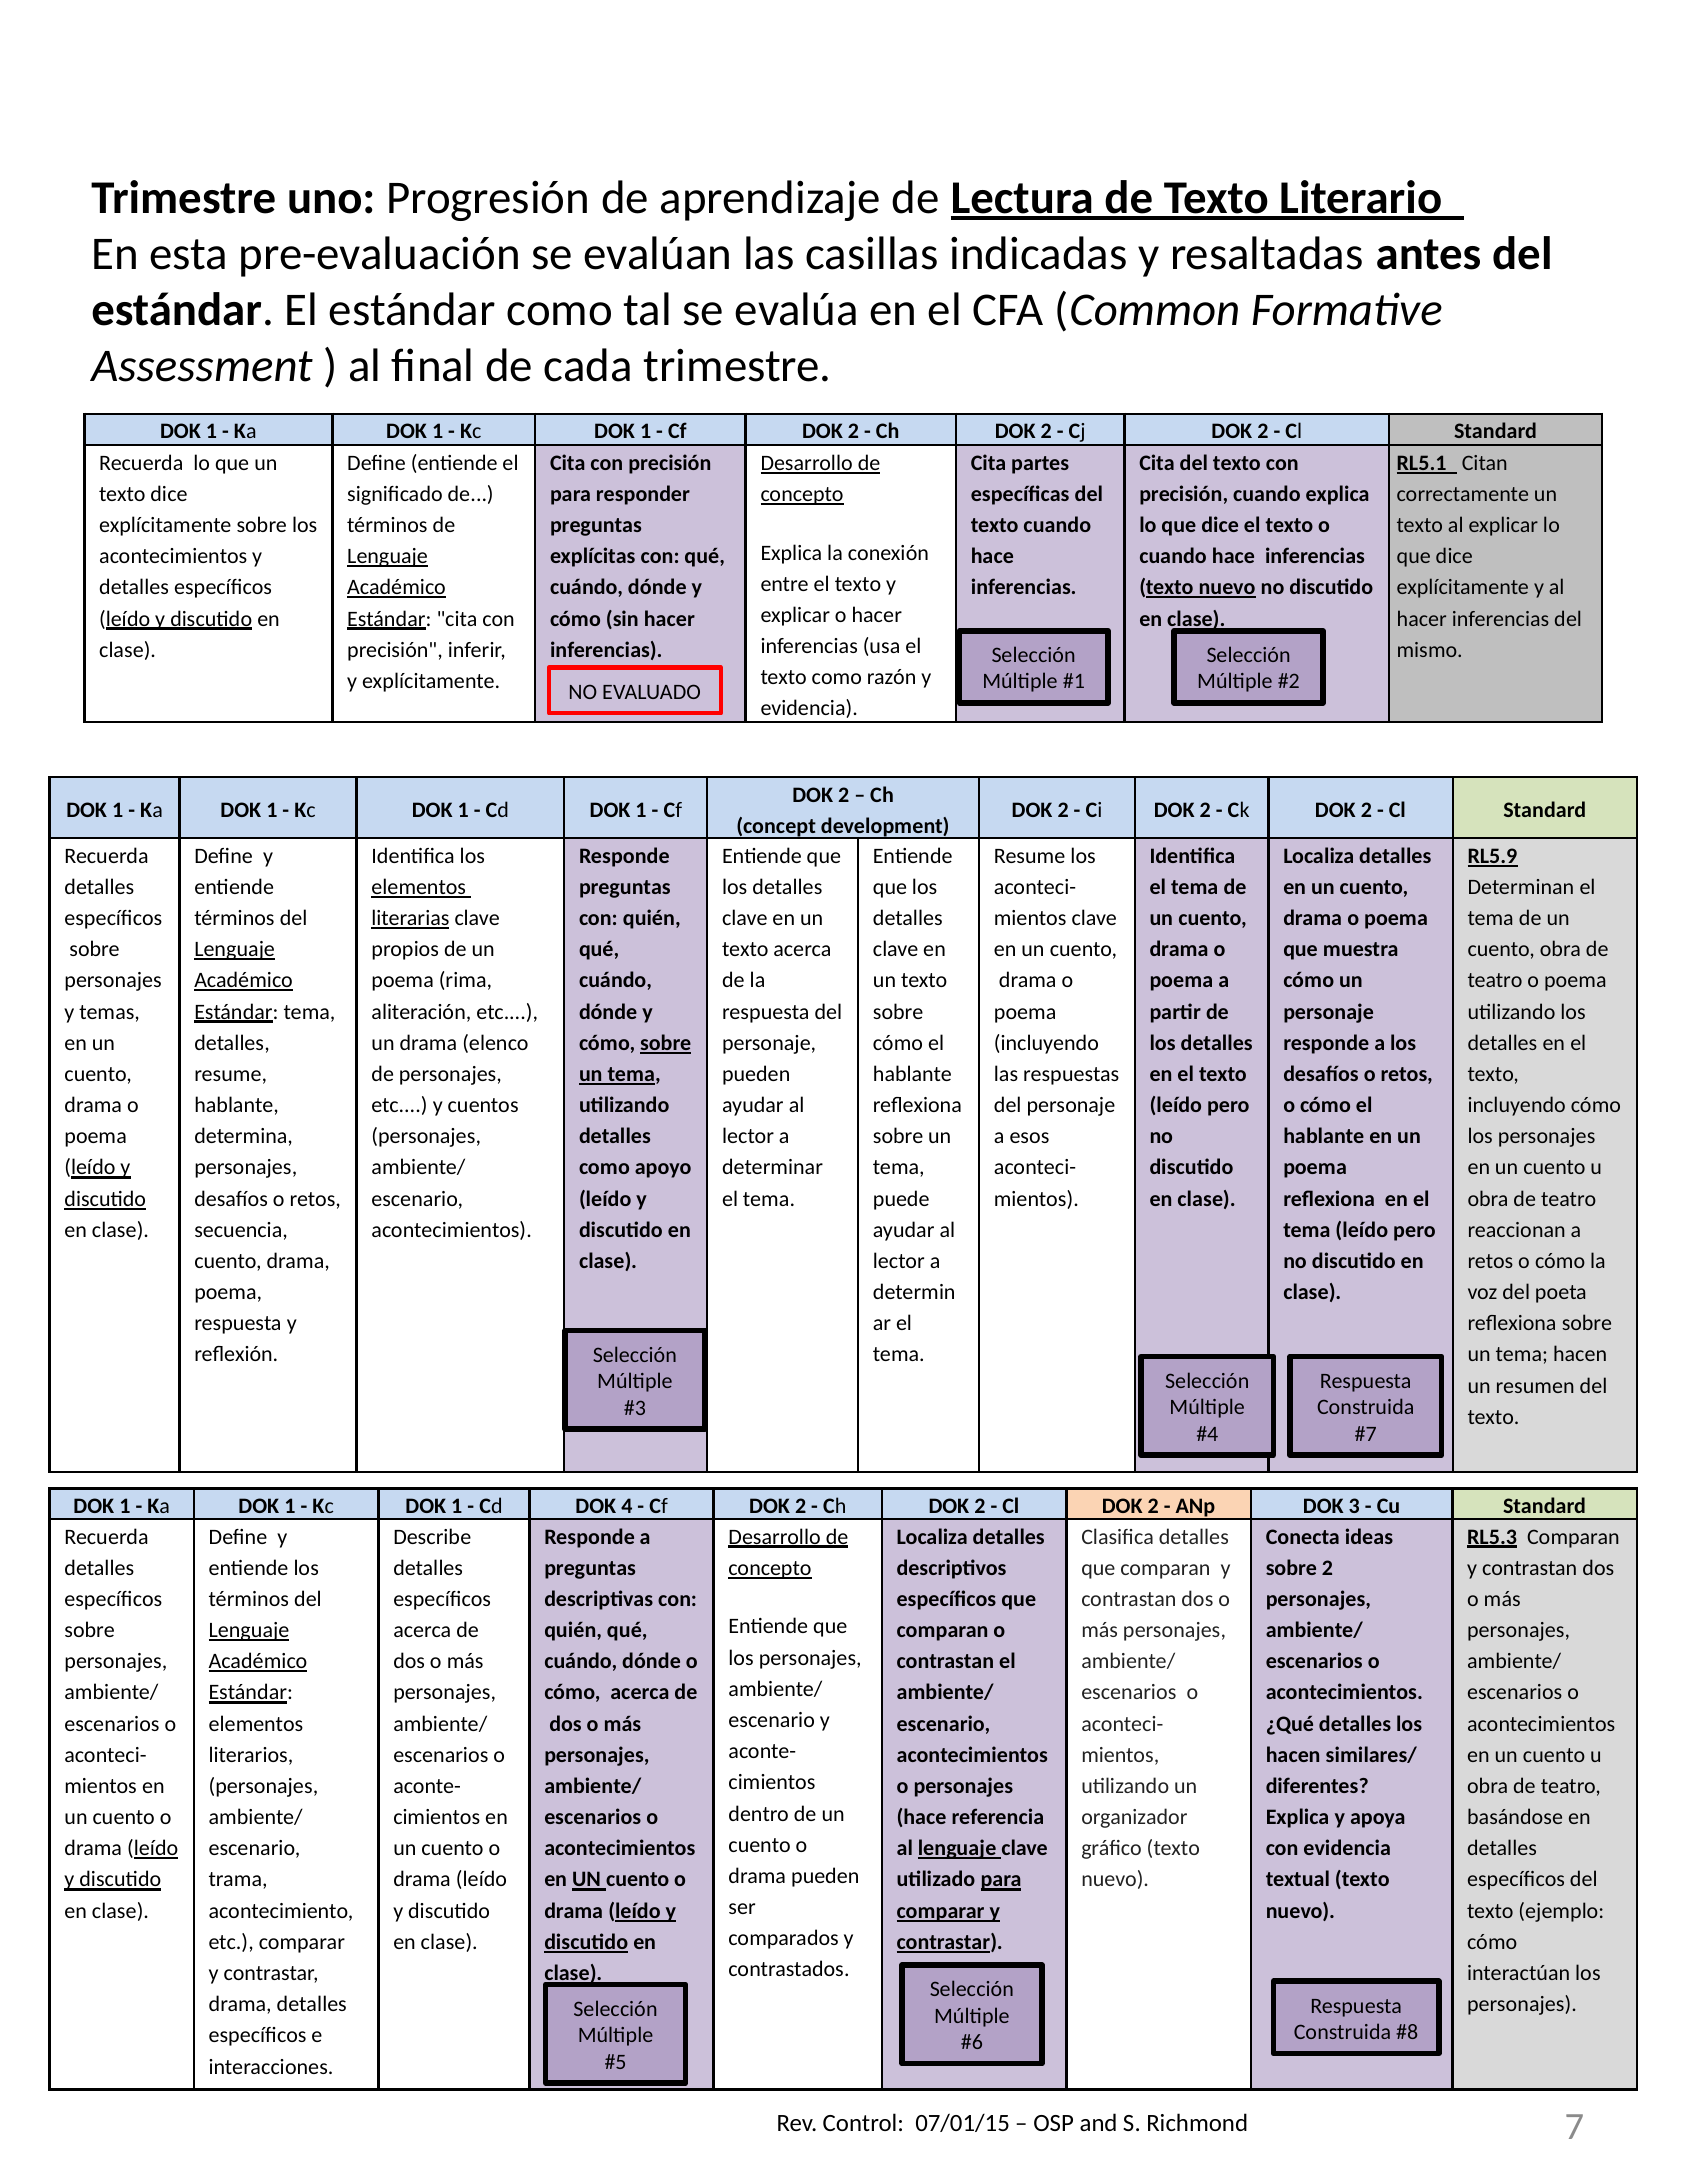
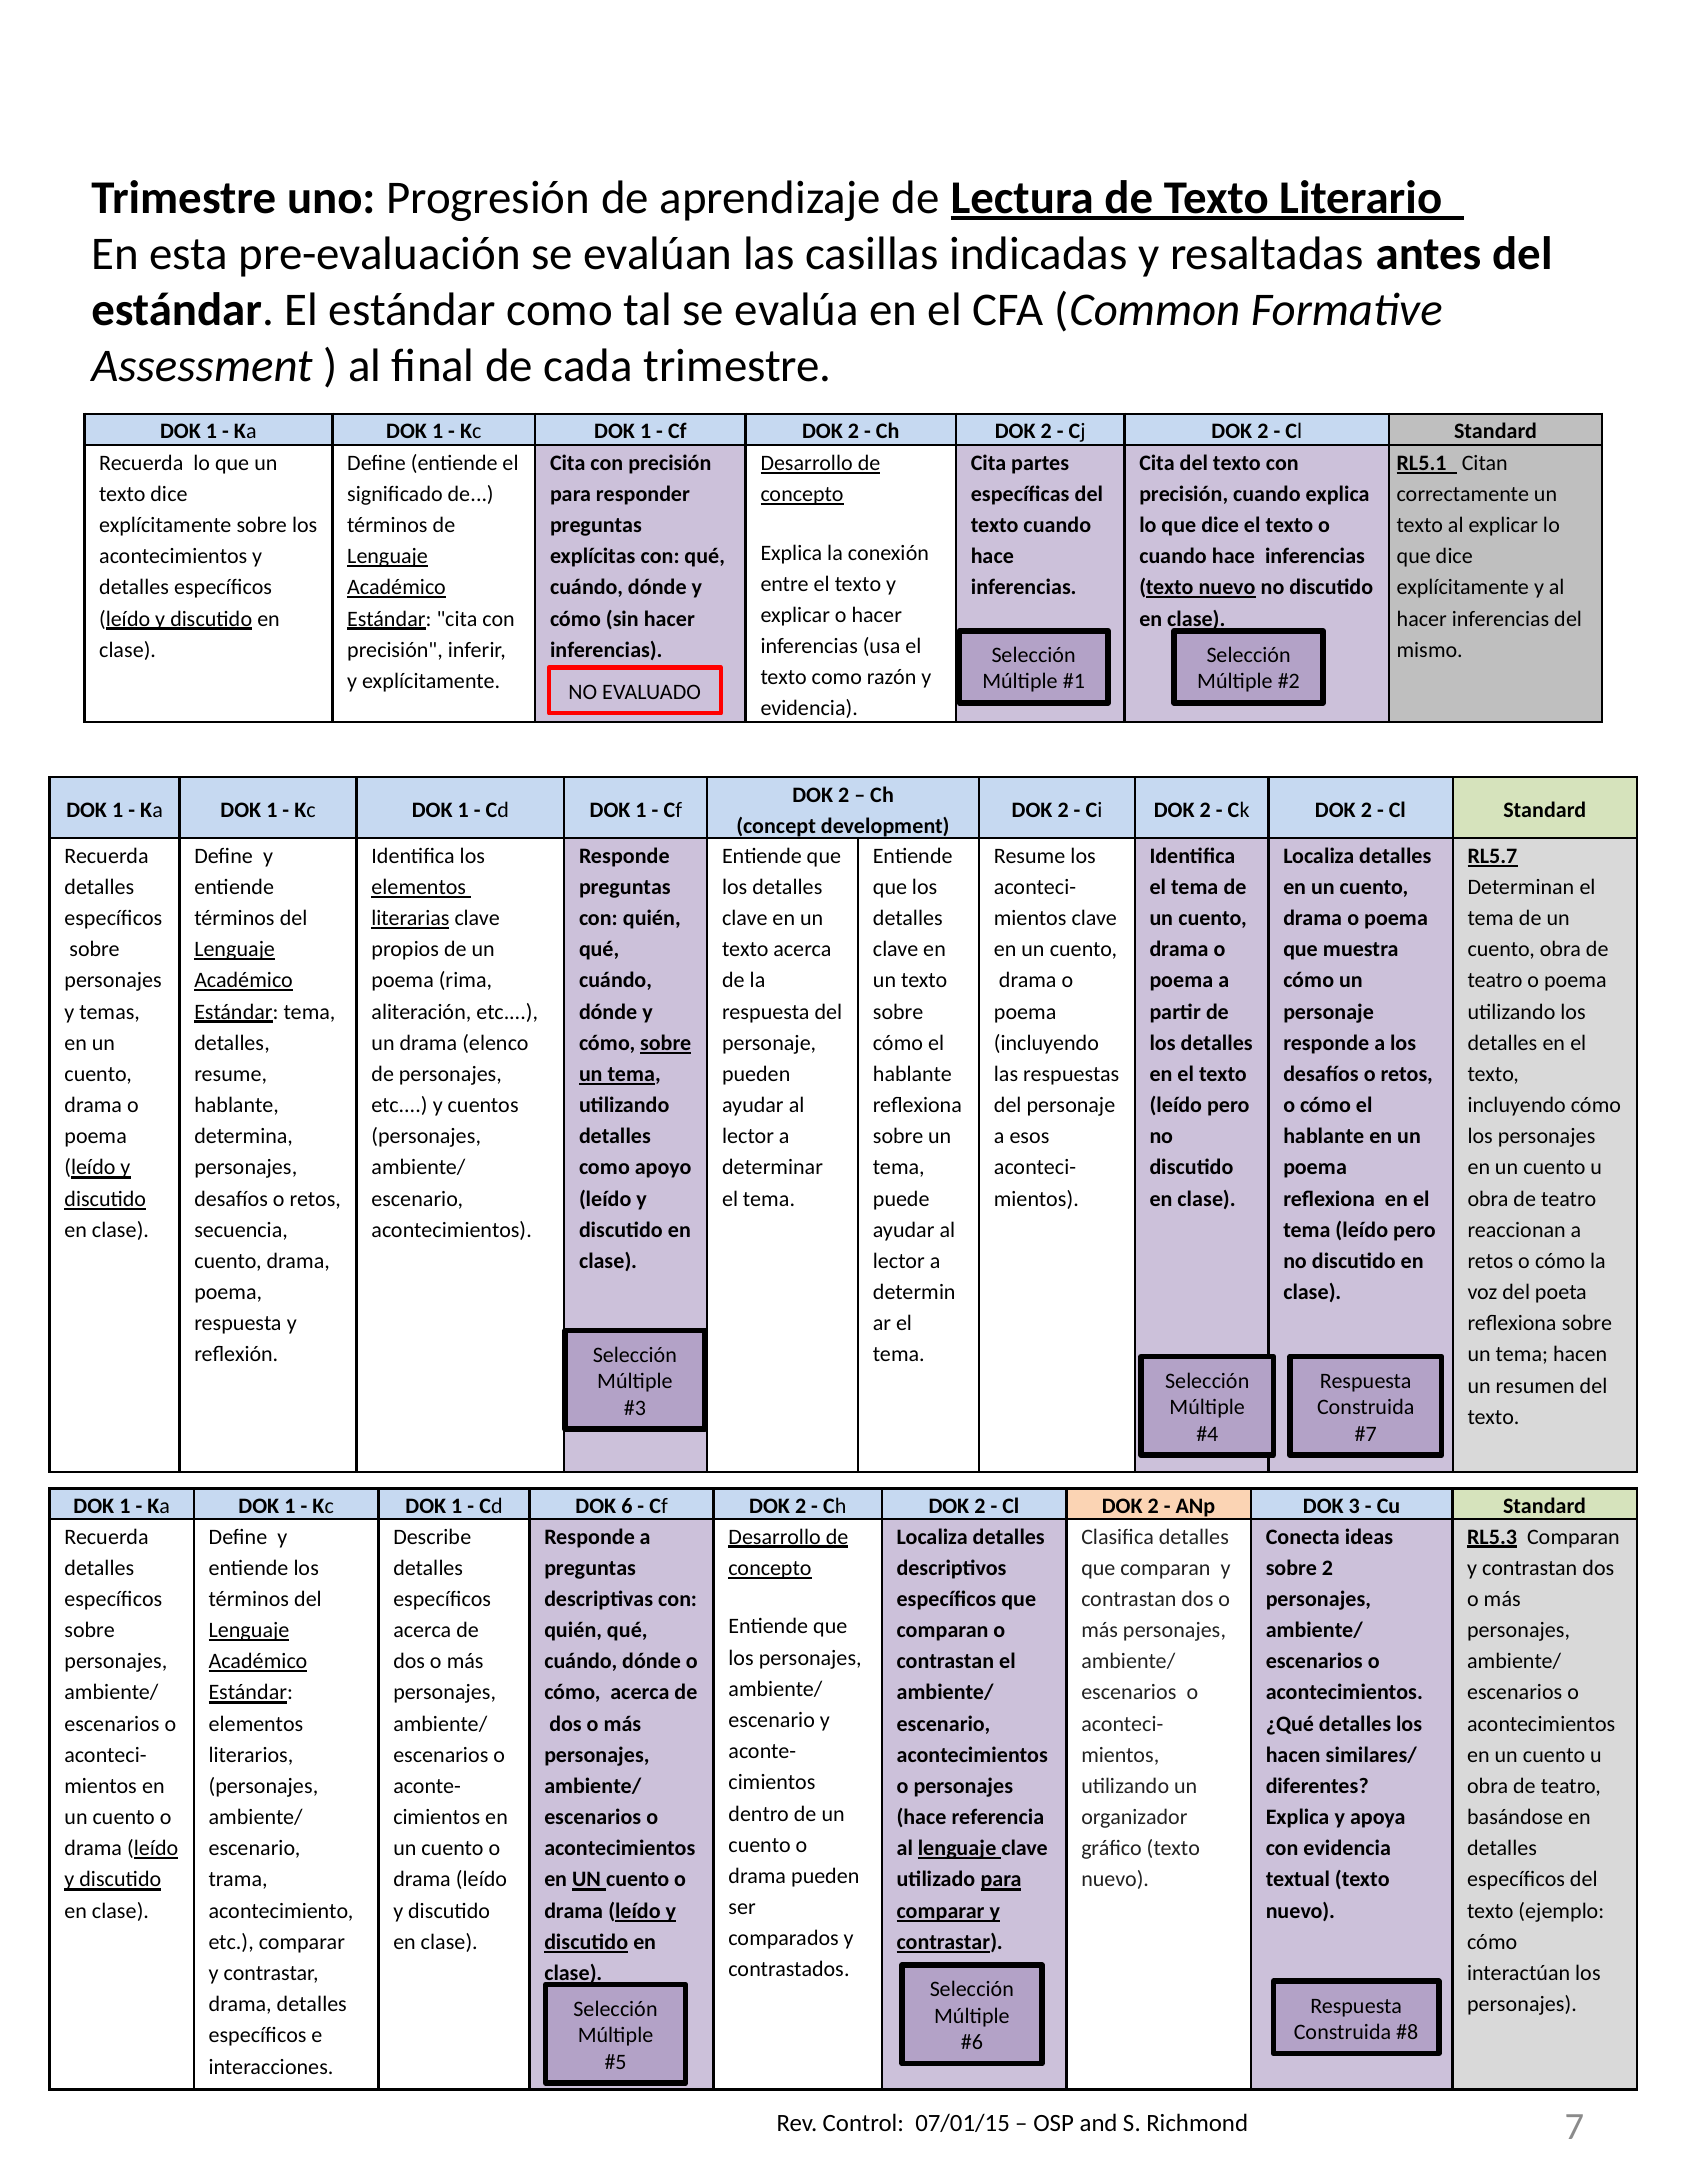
RL5.9: RL5.9 -> RL5.7 (1492, 856)
4: 4 -> 6 (627, 1506)
